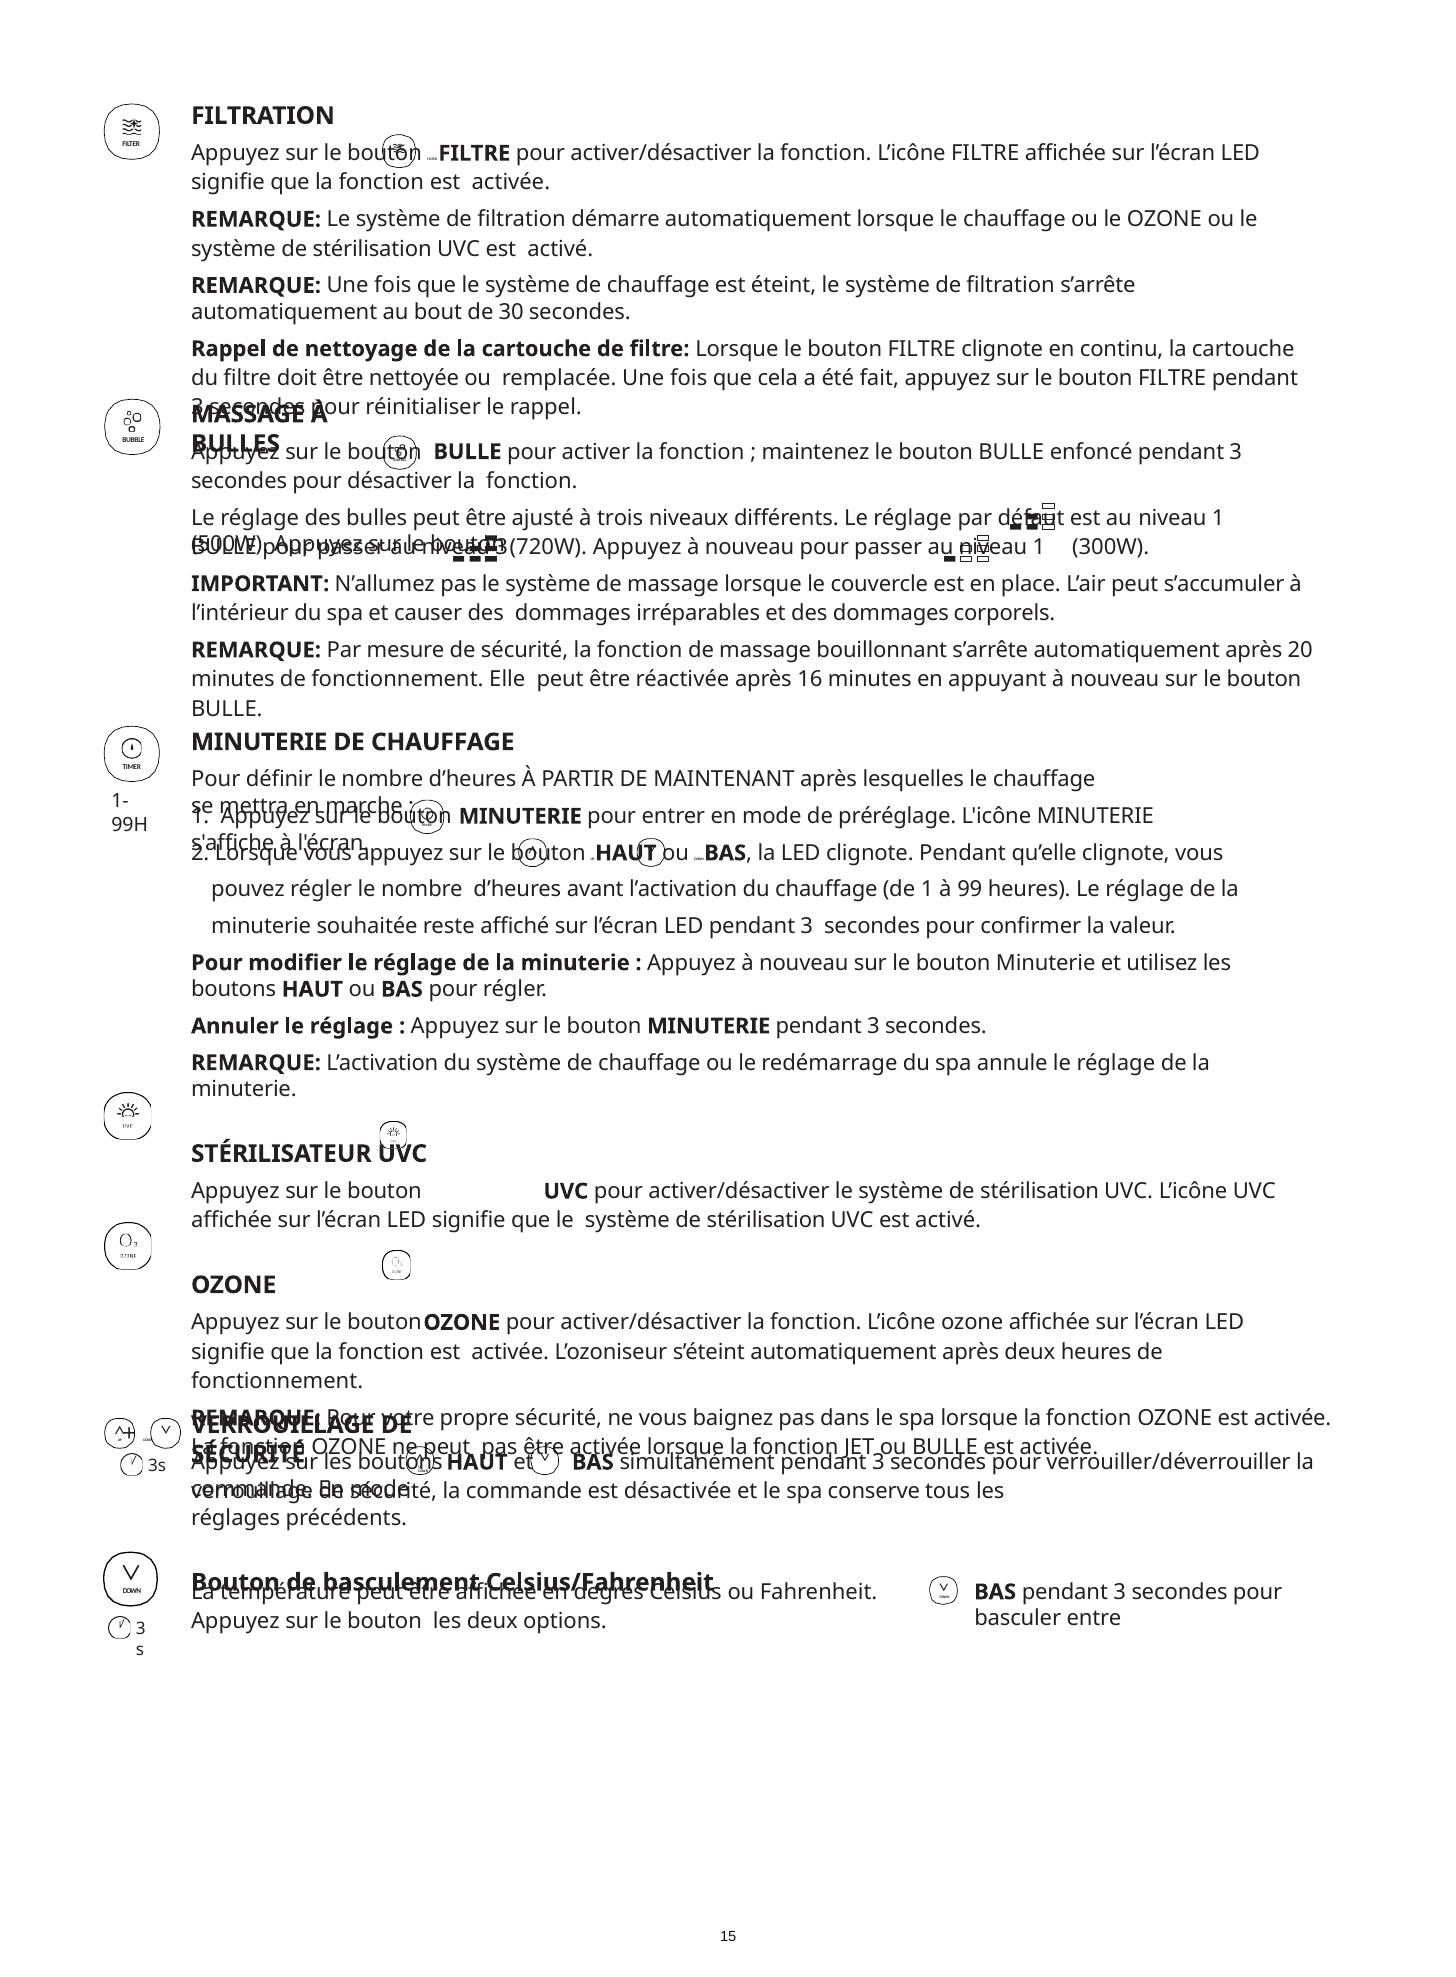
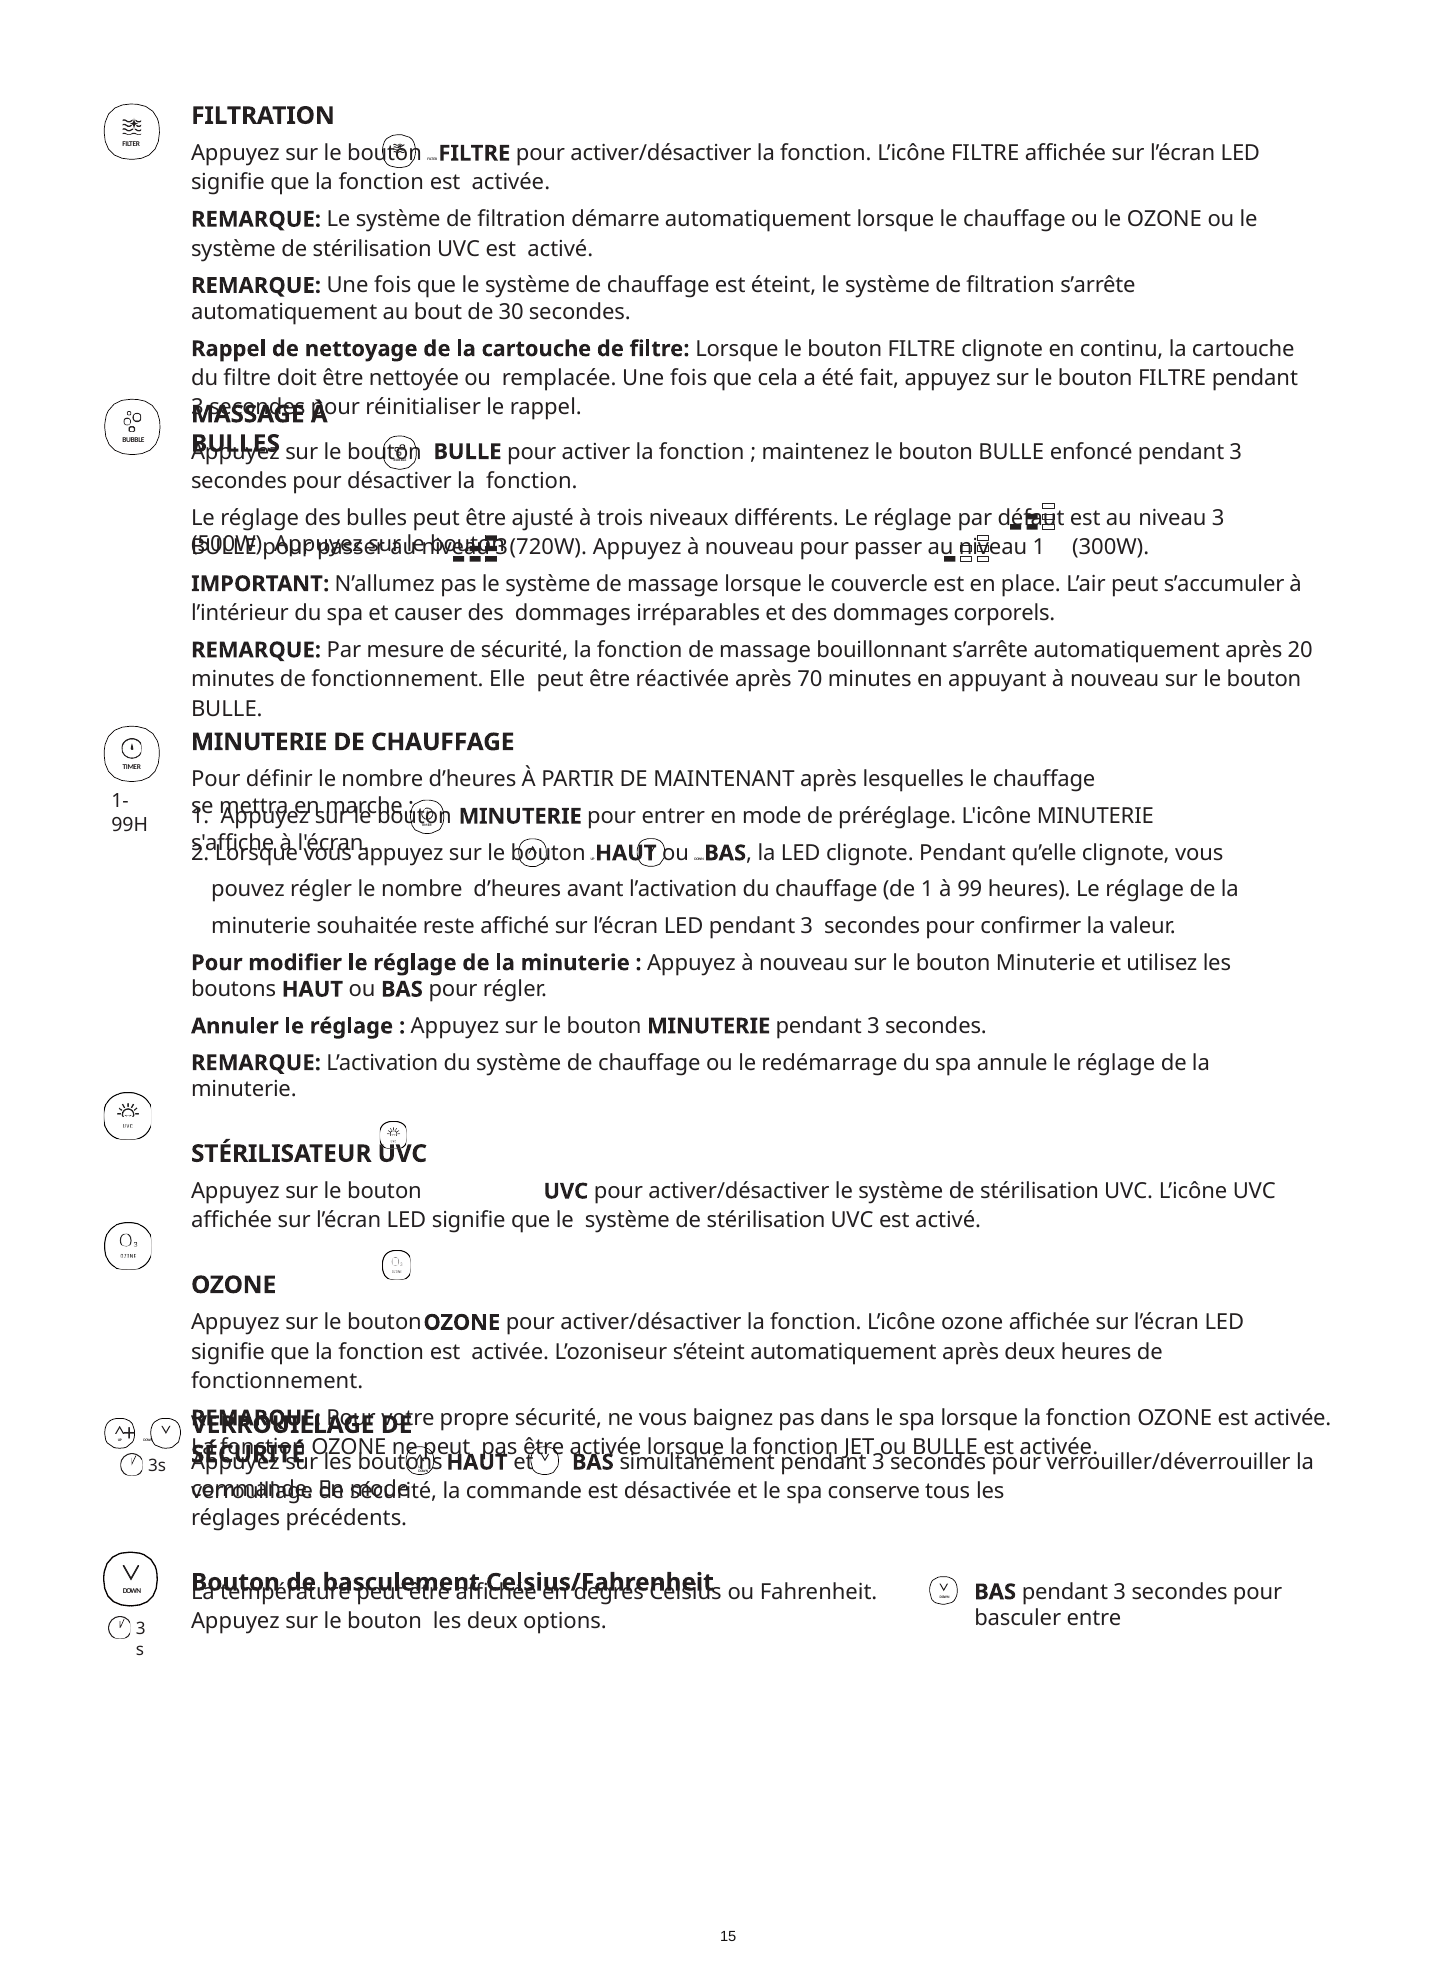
est au niveau 1: 1 -> 3 (1218, 518)
16: 16 -> 70 (810, 680)
